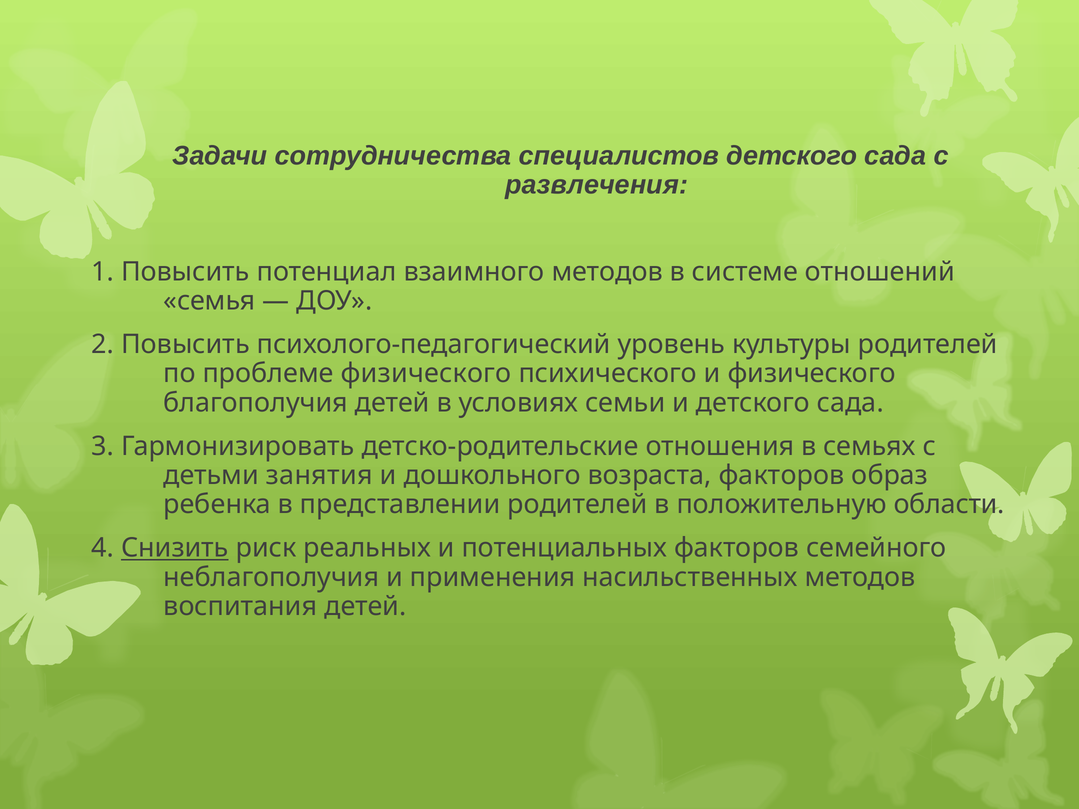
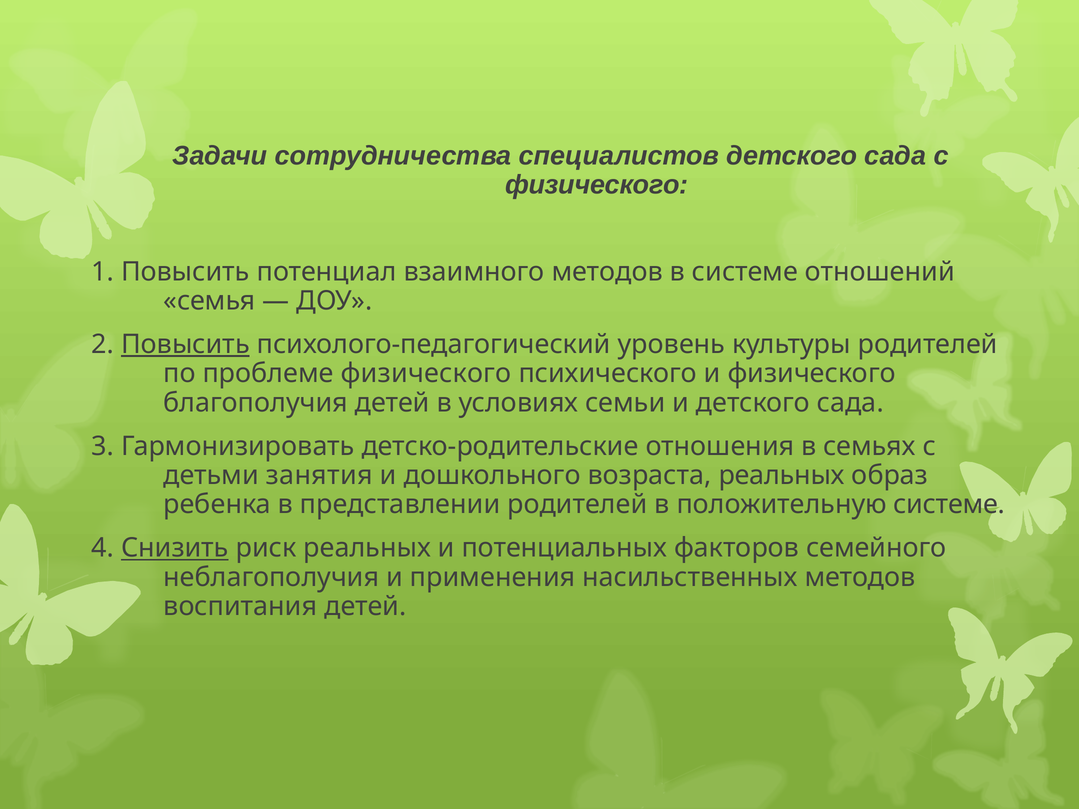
развлечения: развлечения -> физического (597, 185)
Повысить underline: none -> present (185, 345)
возраста факторов: факторов -> реальных (782, 476)
положительную области: области -> системе (949, 505)
